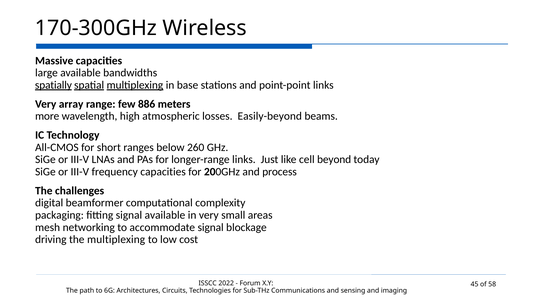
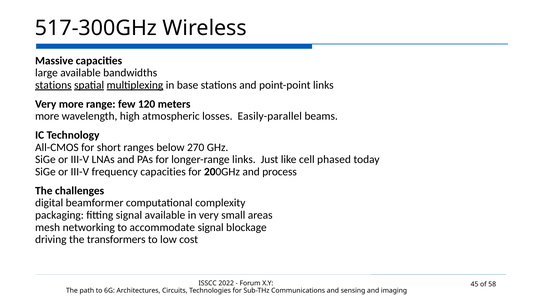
170-300GHz: 170-300GHz -> 517-300GHz (96, 28)
spatially: spatially -> stations (53, 85)
Very array: array -> more (71, 104)
886: 886 -> 120 (147, 104)
Easily-beyond: Easily-beyond -> Easily-parallel (270, 116)
260: 260 -> 270 (196, 147)
beyond: beyond -> phased (334, 159)
the multiplexing: multiplexing -> transformers (116, 239)
